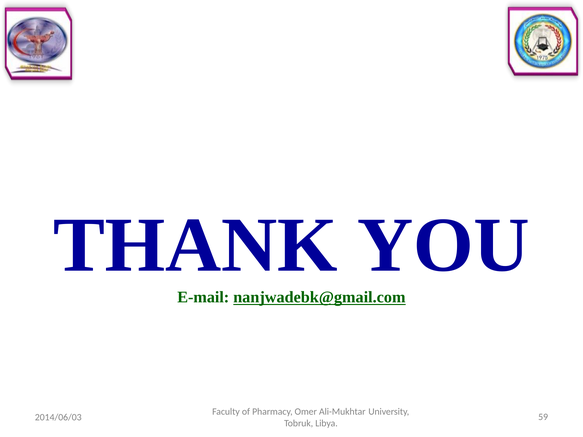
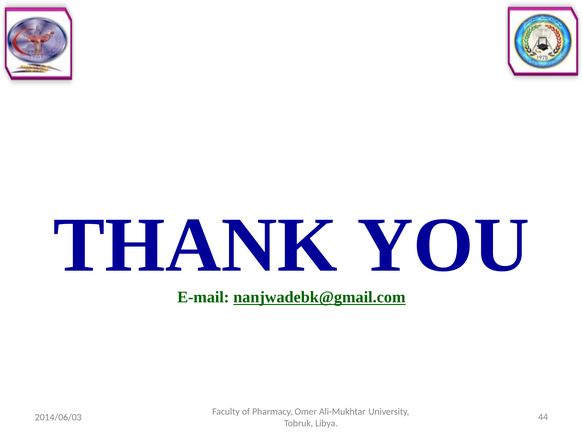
59: 59 -> 44 (543, 417)
